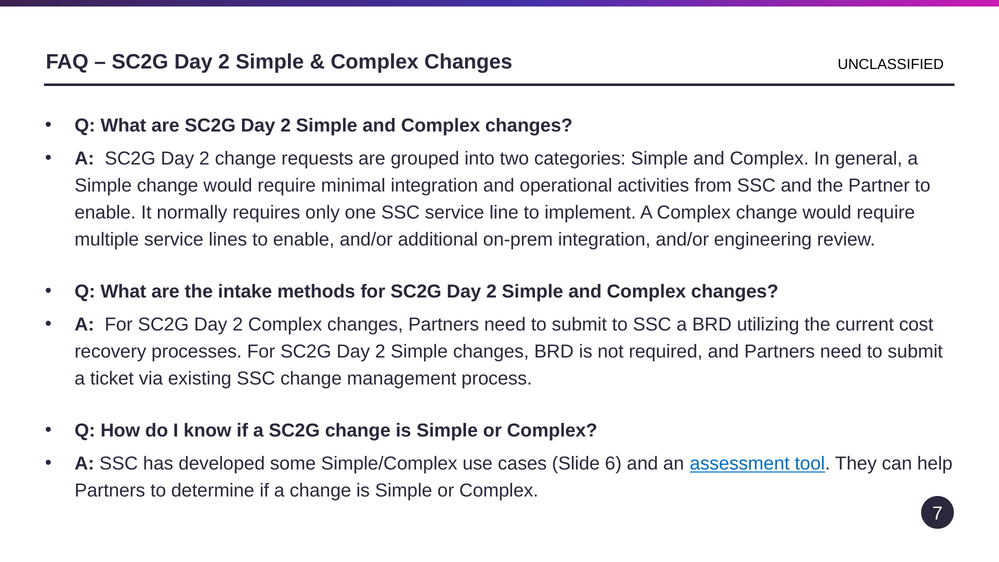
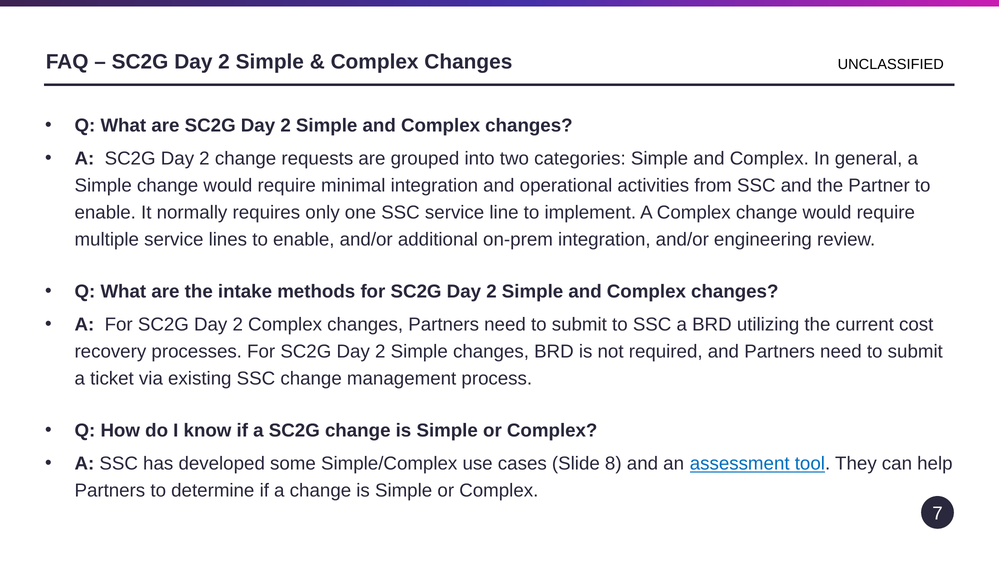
6: 6 -> 8 (613, 464)
